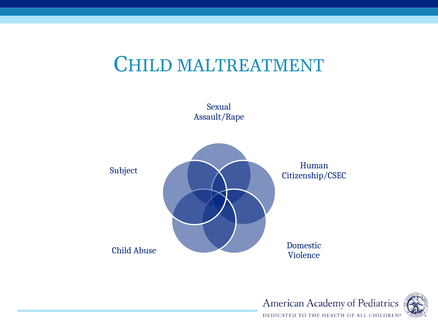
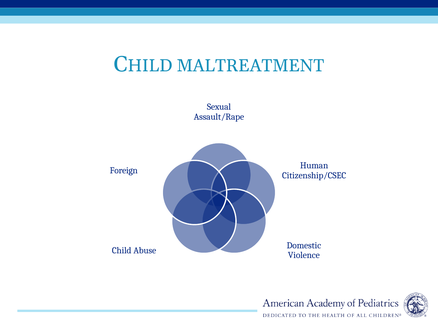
Subject: Subject -> Foreign (124, 171)
